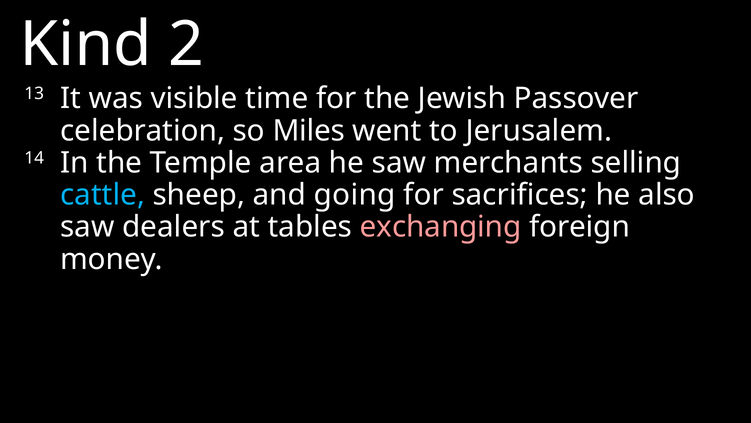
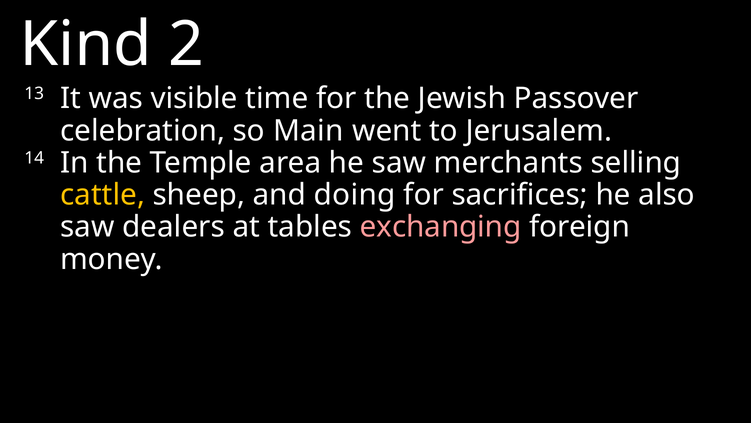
Miles: Miles -> Main (308, 131)
cattle colour: light blue -> yellow (103, 195)
going: going -> doing (355, 195)
